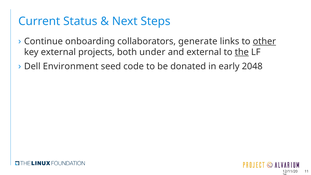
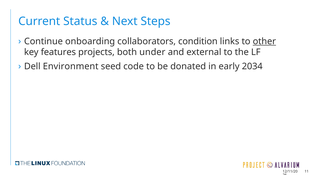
generate: generate -> condition (198, 41)
key external: external -> features (58, 52)
the underline: present -> none (242, 52)
2048: 2048 -> 2034 (252, 66)
